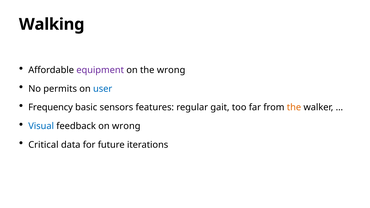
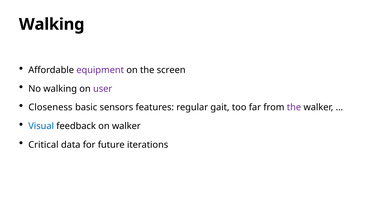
the wrong: wrong -> screen (171, 70)
No permits: permits -> walking (60, 89)
user colour: blue -> purple (103, 89)
Frequency: Frequency -> Closeness (50, 108)
the colour: orange -> purple (294, 108)
on wrong: wrong -> walker (126, 126)
